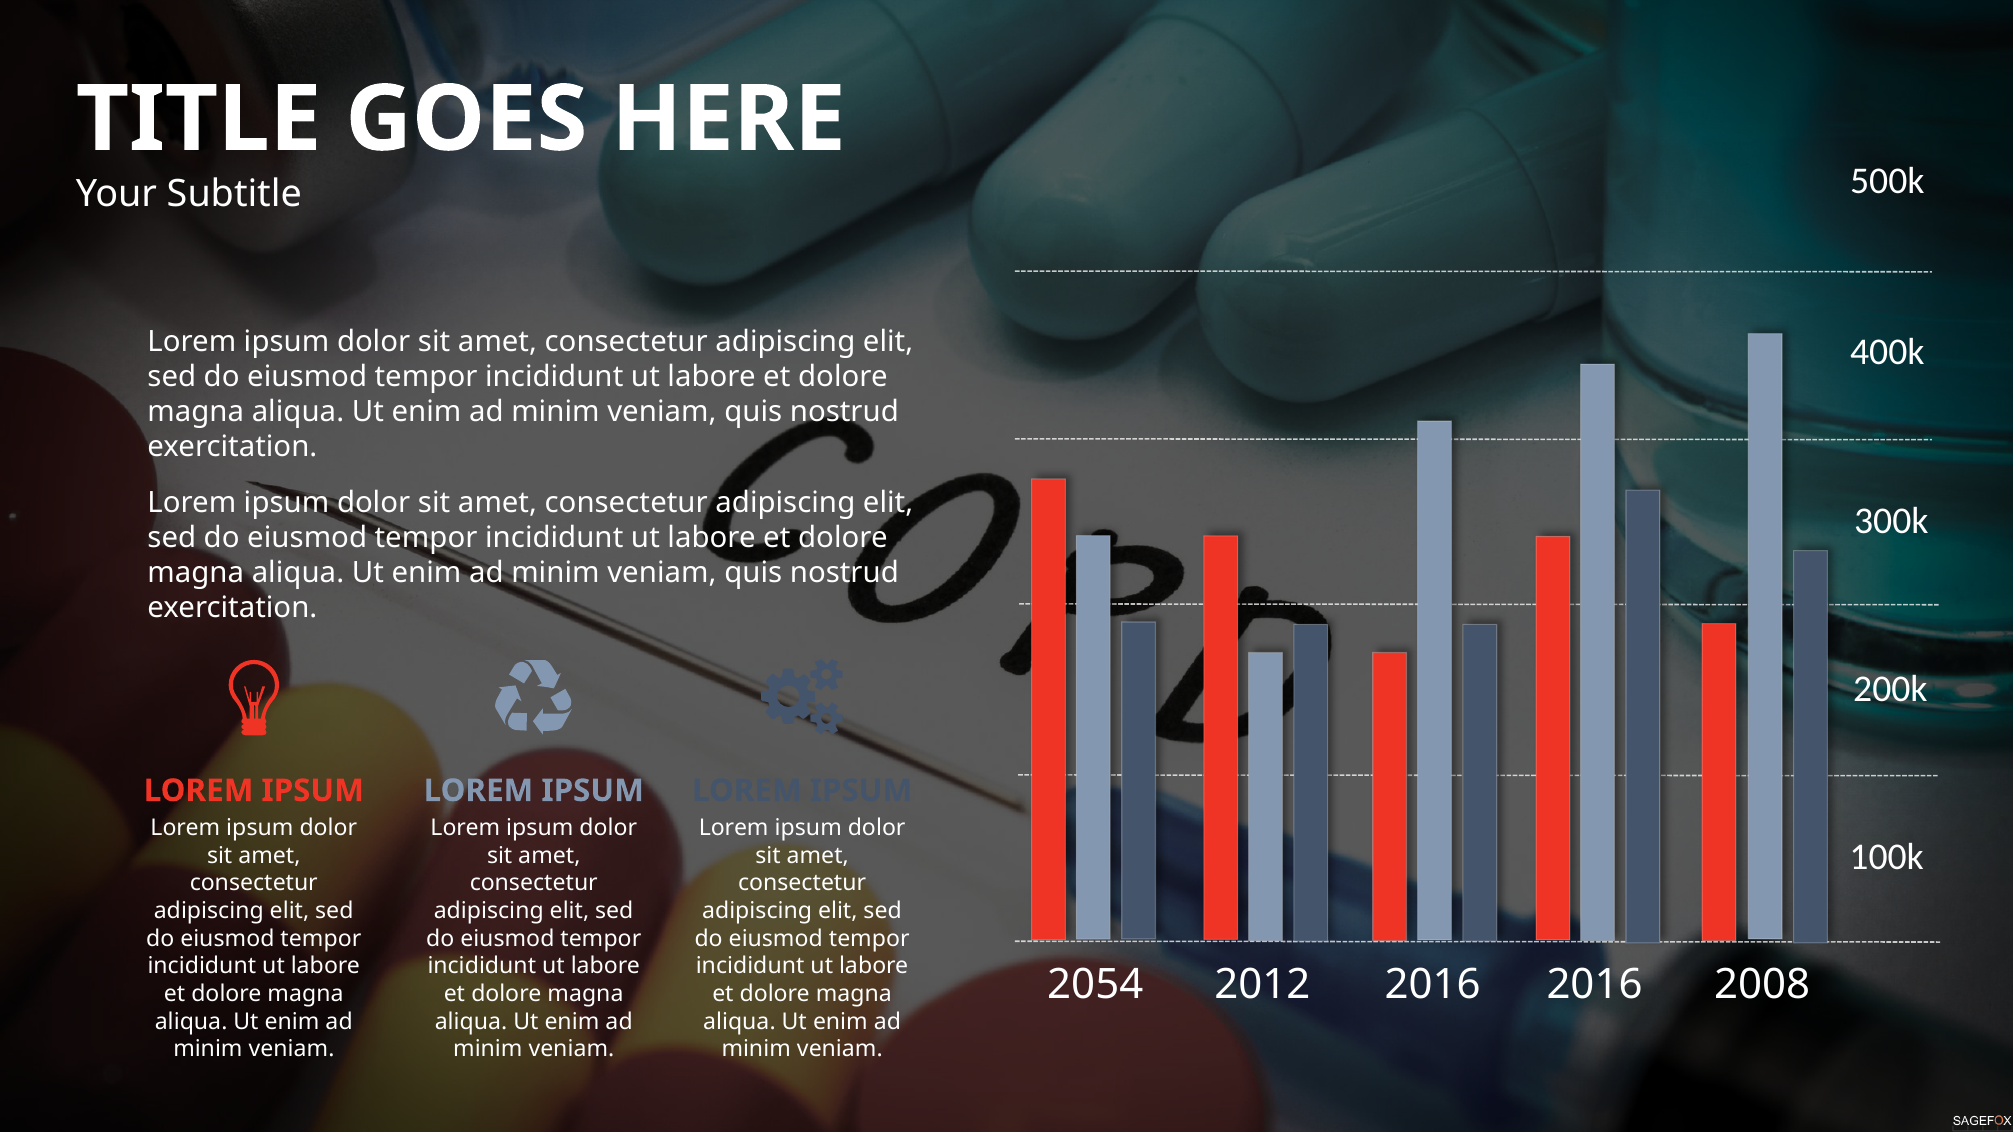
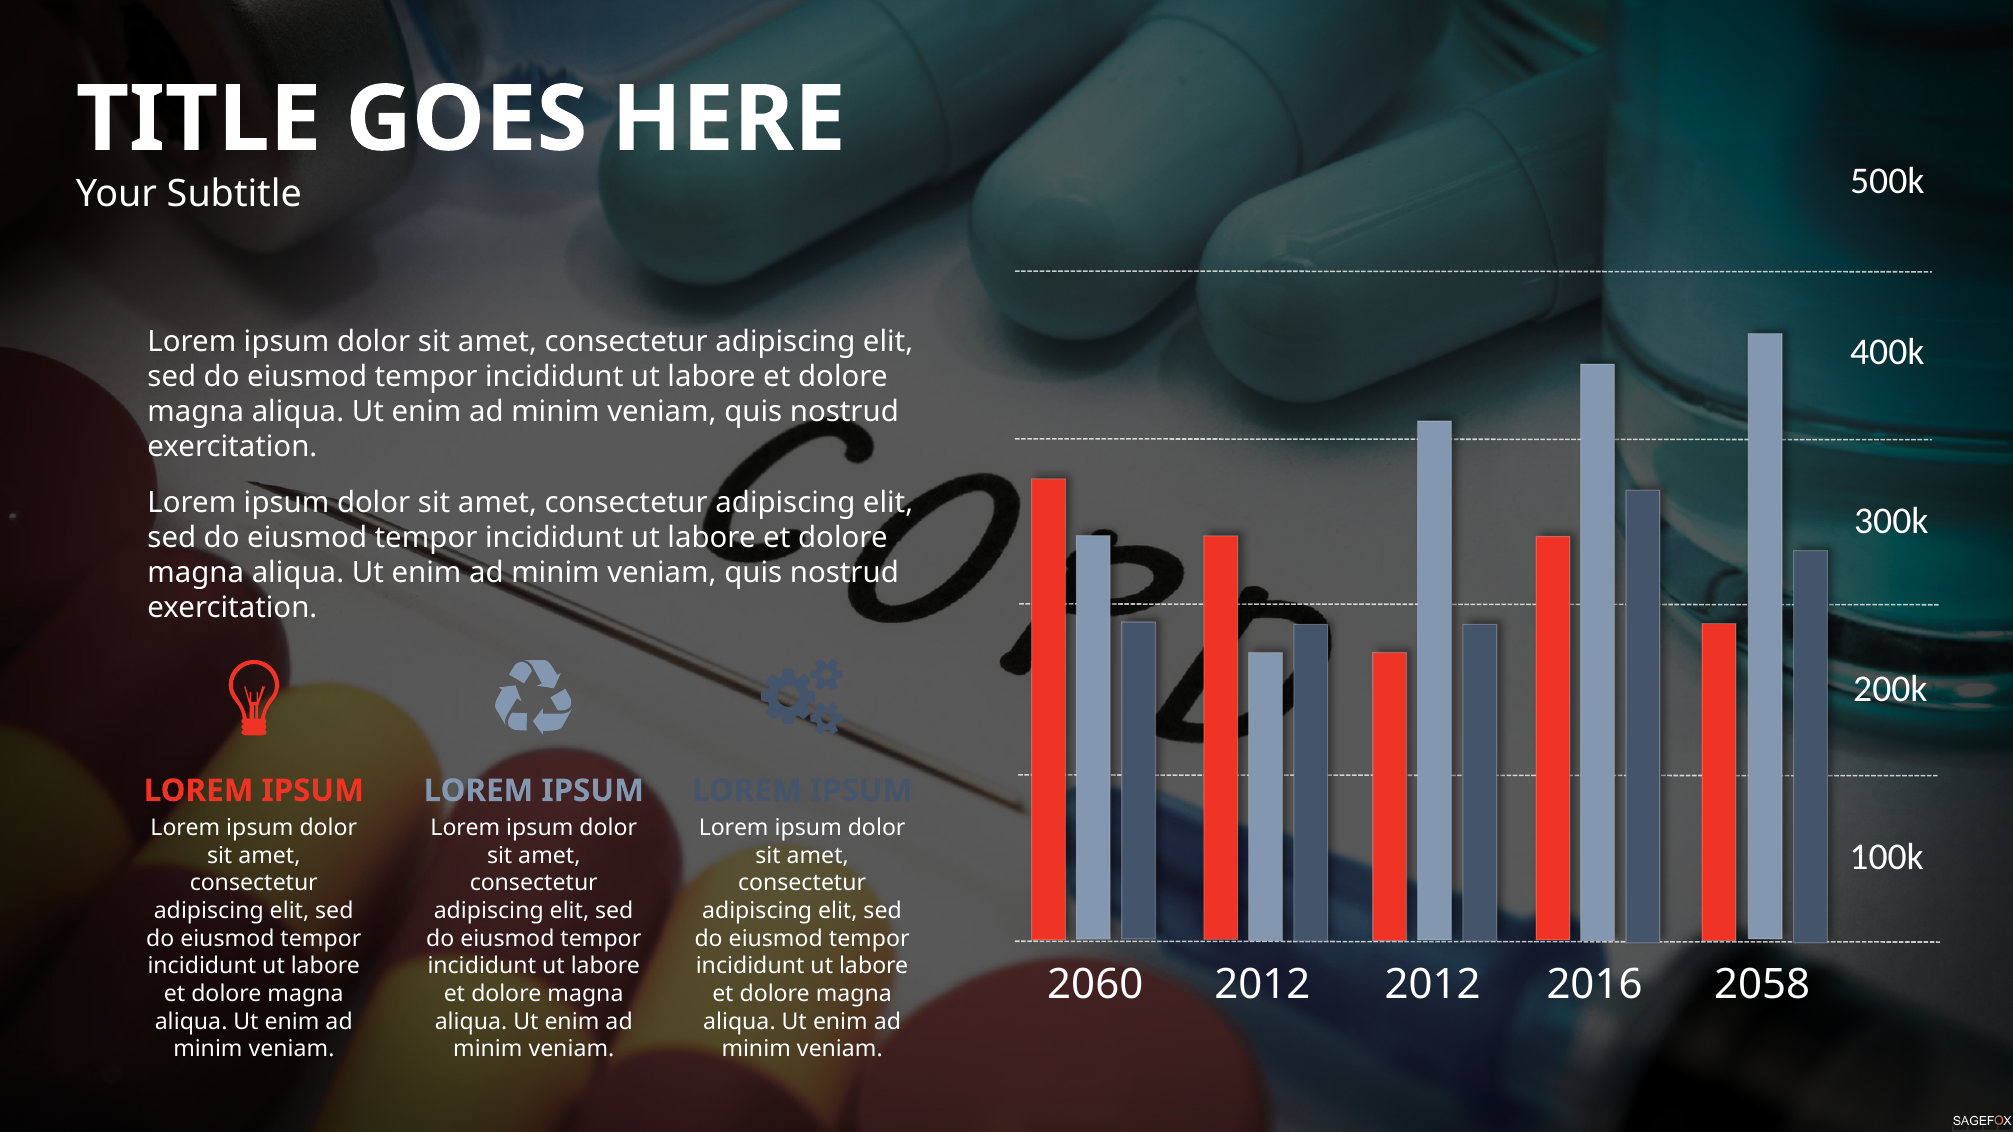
2054: 2054 -> 2060 (1095, 985)
2012 2016: 2016 -> 2012 (1433, 985)
2008: 2008 -> 2058 (1762, 985)
